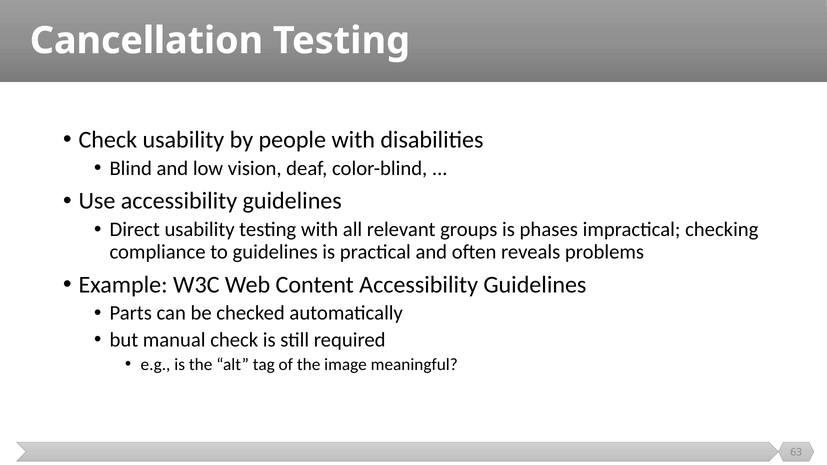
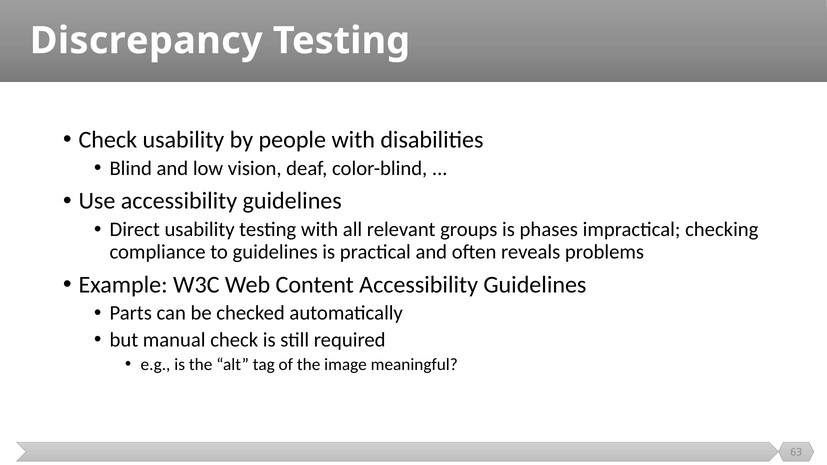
Cancellation: Cancellation -> Discrepancy (146, 41)
